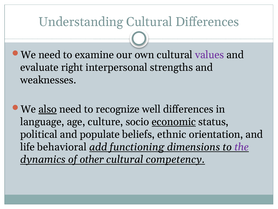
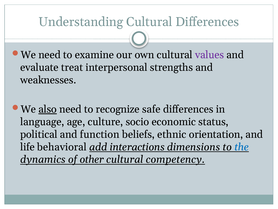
right: right -> treat (72, 67)
well: well -> safe (151, 109)
economic underline: present -> none (174, 122)
populate: populate -> function (100, 134)
functioning: functioning -> interactions (137, 147)
the colour: purple -> blue (242, 147)
